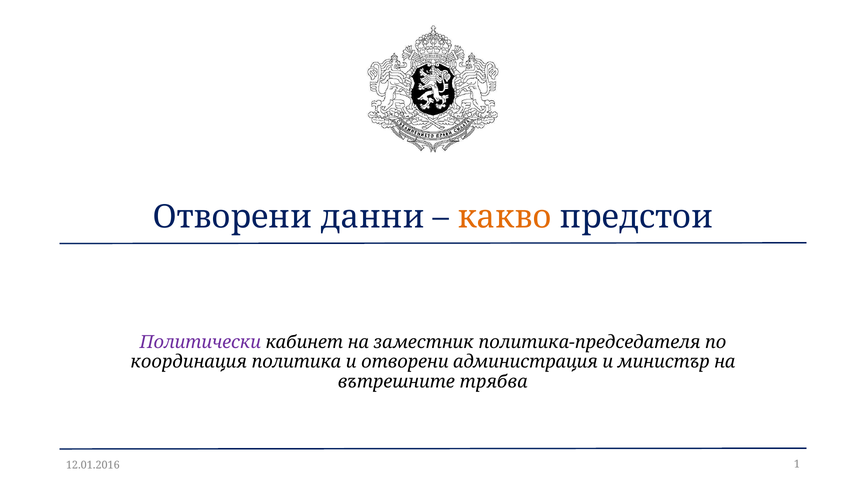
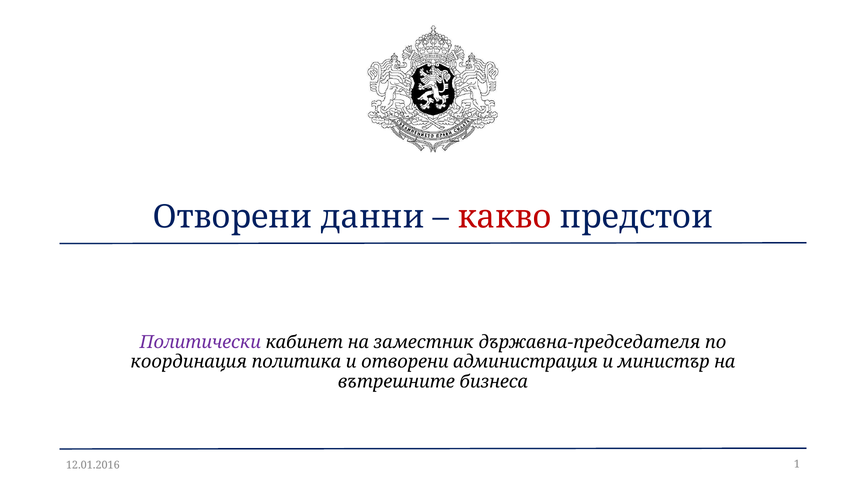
какво colour: orange -> red (504, 217)
политика-председателя: политика-председателя -> държавна-председателя (589, 343)
трябва: трябва -> бизнеса (494, 382)
